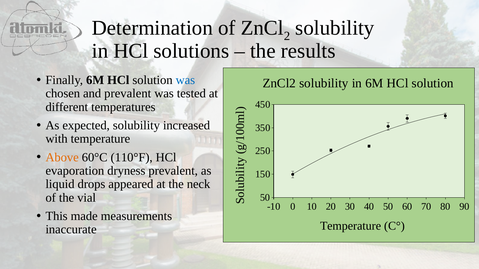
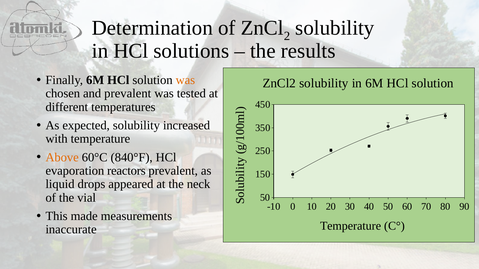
was colour: blue -> orange (185, 80)
110°F: 110°F -> 840°F (132, 157)
dryness: dryness -> reactors (126, 171)
